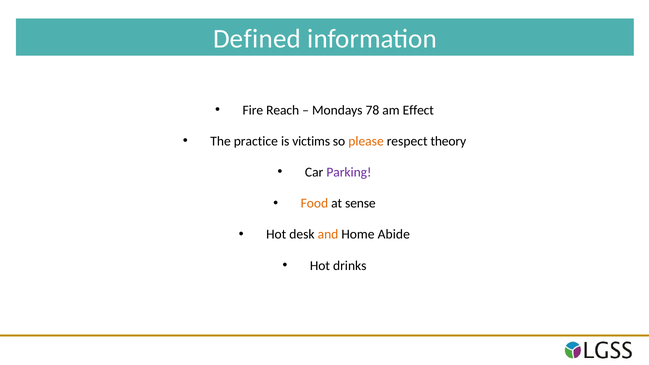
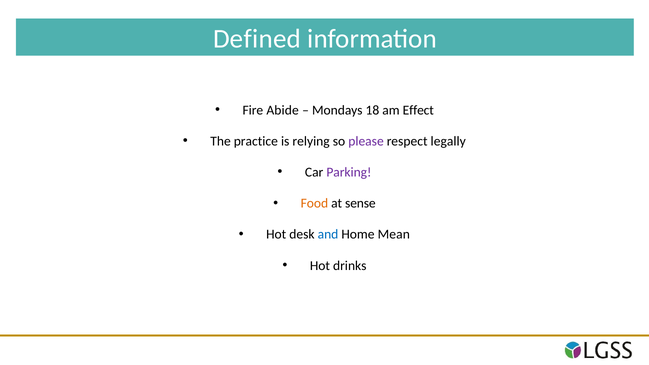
Reach: Reach -> Abide (283, 110)
78: 78 -> 18 (372, 110)
victims: victims -> relying (311, 141)
please colour: orange -> purple (366, 141)
theory: theory -> legally (448, 141)
and colour: orange -> blue (328, 235)
Abide: Abide -> Mean (394, 235)
